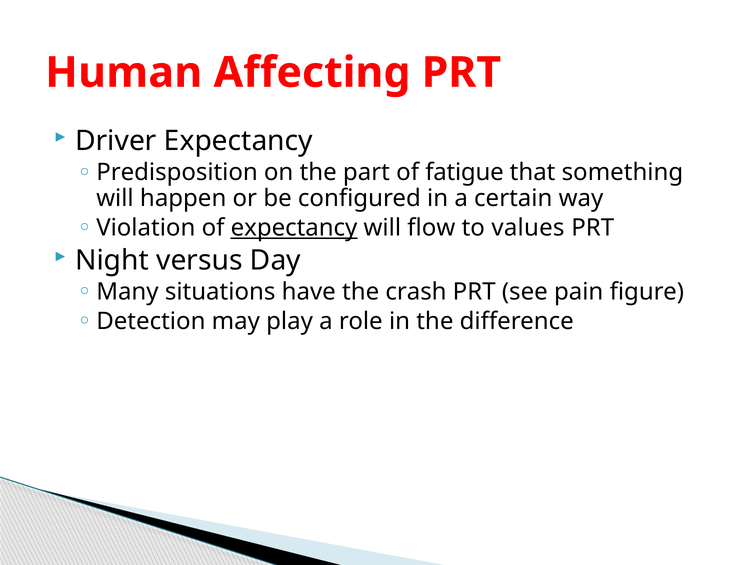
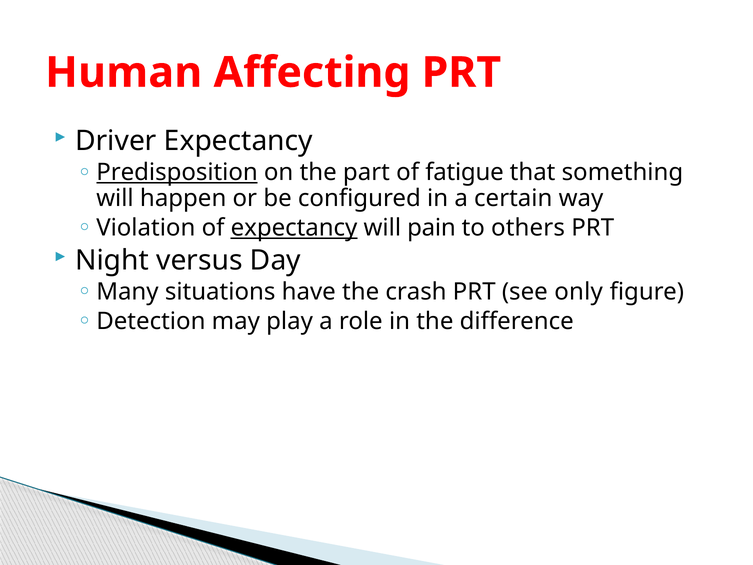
Predisposition underline: none -> present (177, 172)
flow: flow -> pain (431, 228)
values: values -> others (528, 228)
pain: pain -> only (579, 292)
